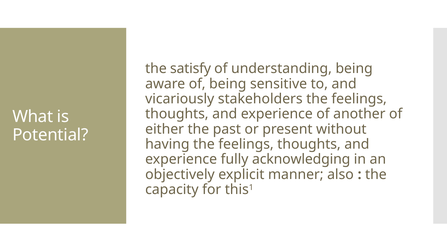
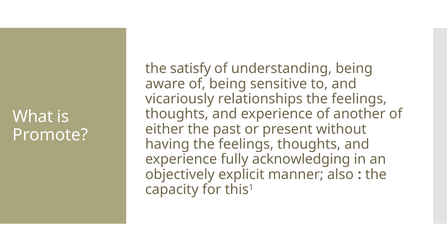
stakeholders: stakeholders -> relationships (260, 99)
Potential: Potential -> Promote (50, 134)
